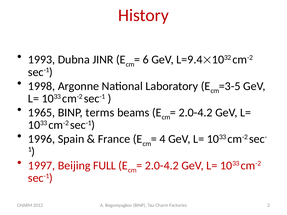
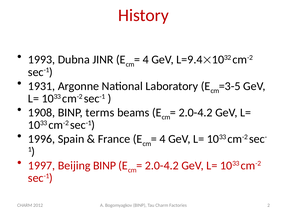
6: 6 -> 4 (146, 60)
1998: 1998 -> 1931 (42, 86)
1965: 1965 -> 1908 (42, 113)
Beijing FULL: FULL -> BINP (105, 166)
